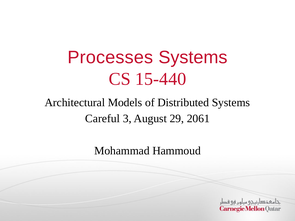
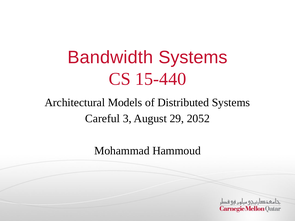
Processes: Processes -> Bandwidth (110, 57)
2061: 2061 -> 2052 (198, 119)
